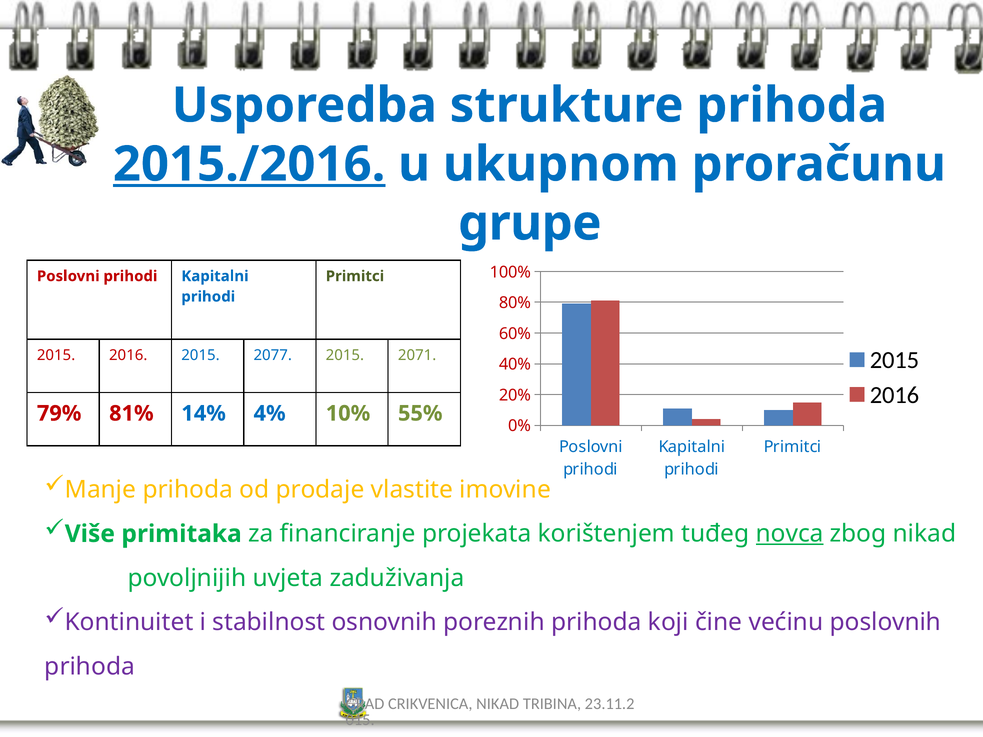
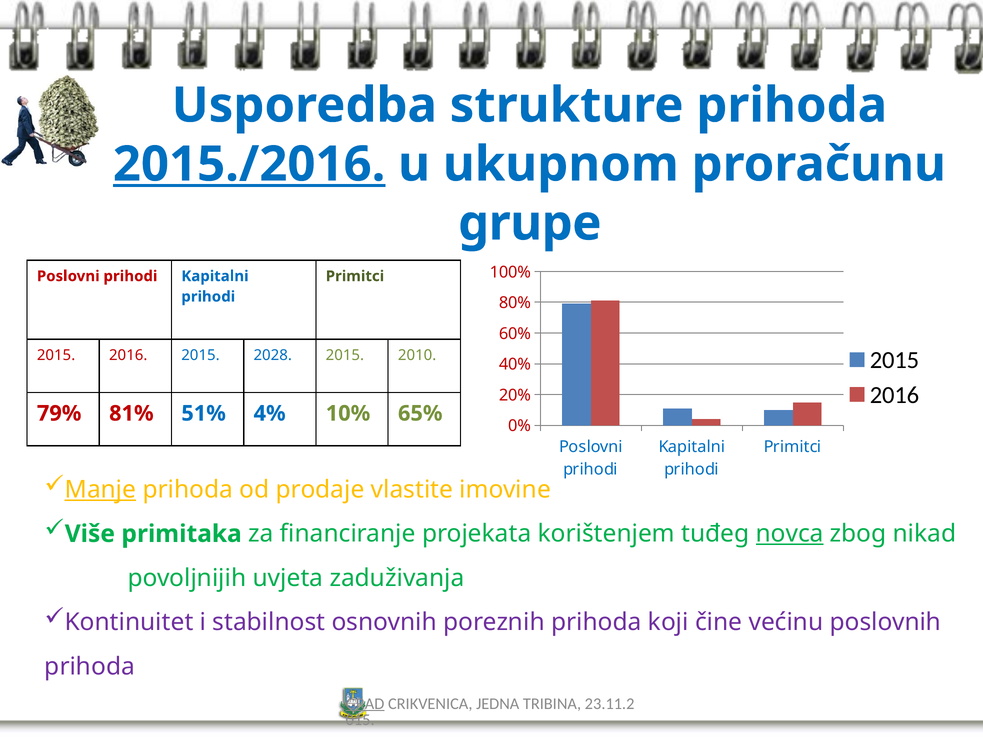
2077: 2077 -> 2028 (273, 355)
2071: 2071 -> 2010 (417, 355)
14%: 14% -> 51% (204, 414)
55%: 55% -> 65% (420, 414)
Manje underline: none -> present (100, 490)
GRAD underline: none -> present (365, 704)
CRIKVENICA NIKAD: NIKAD -> JEDNA (498, 704)
